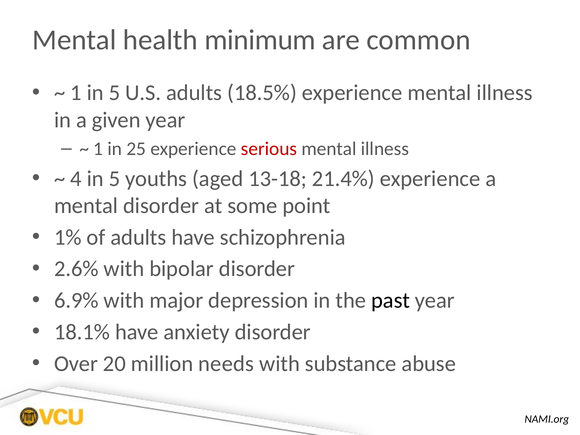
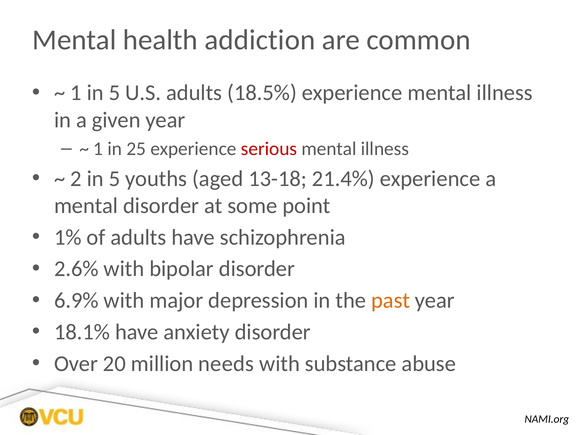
minimum: minimum -> addiction (260, 40)
4: 4 -> 2 (76, 179)
past colour: black -> orange (391, 300)
